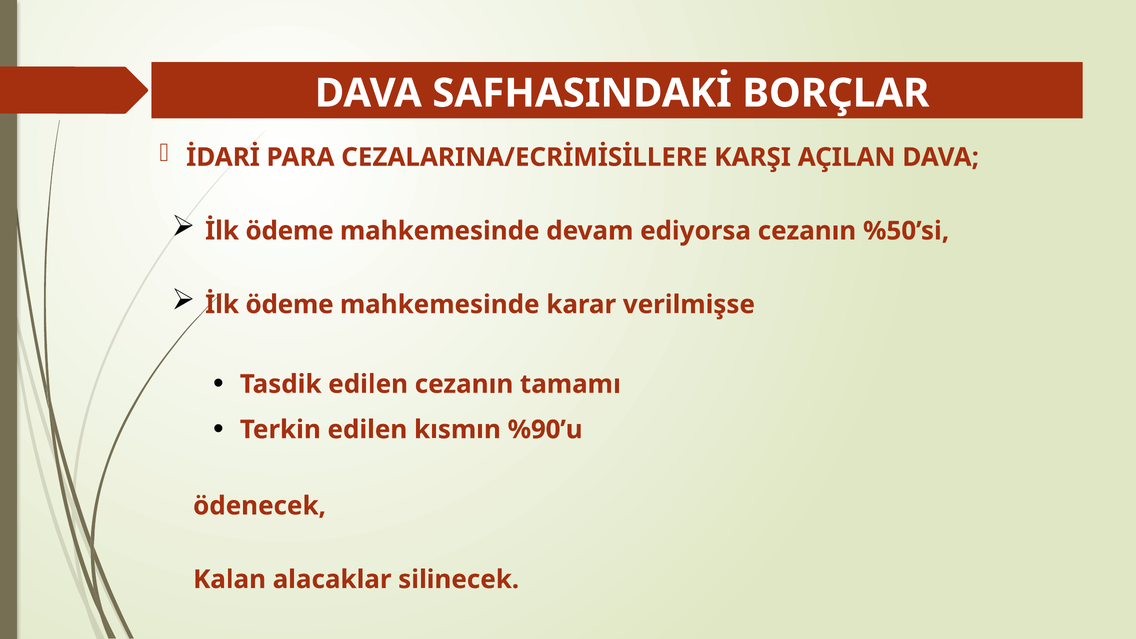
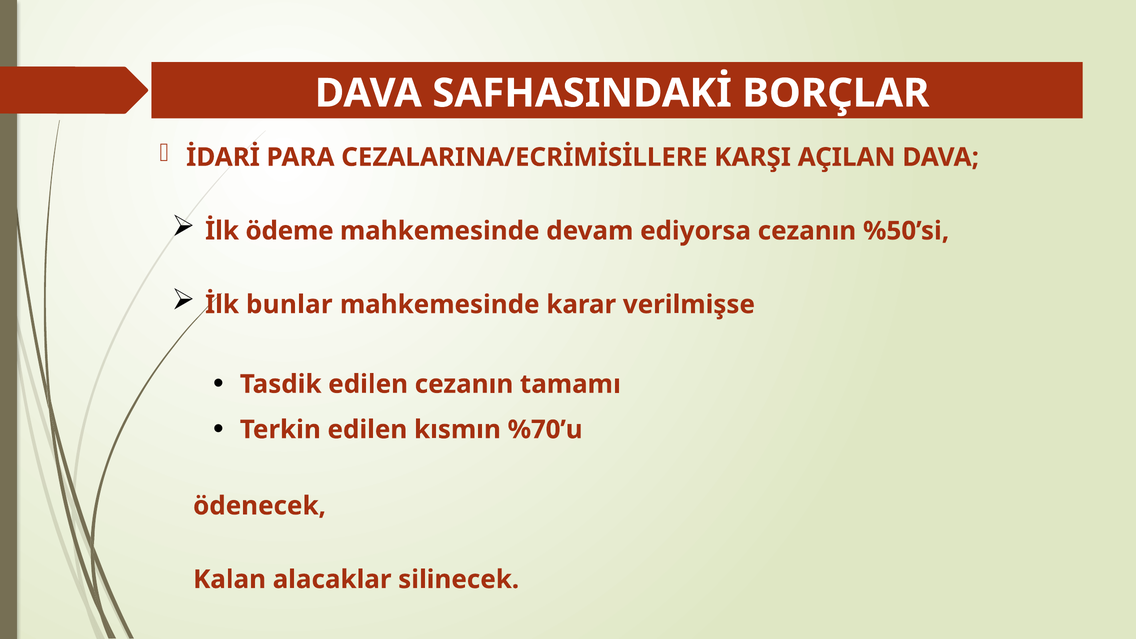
ödeme: ödeme -> bunlar (289, 305)
%90’u: %90’u -> %70’u (545, 430)
